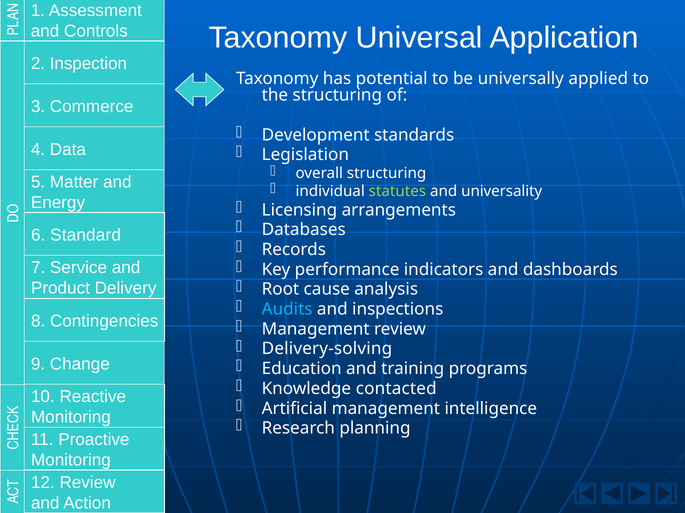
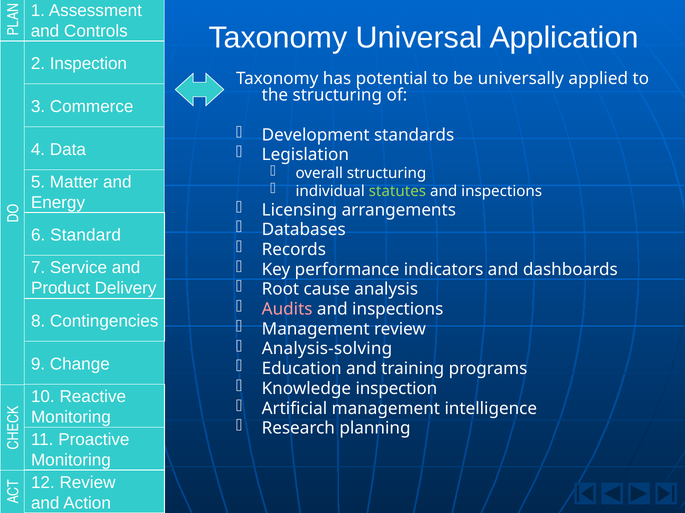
universality: universality -> inspections (502, 191)
Audits colour: light blue -> pink (287, 310)
Delivery-solving: Delivery-solving -> Analysis-solving (327, 349)
Knowledge contacted: contacted -> inspection (396, 389)
